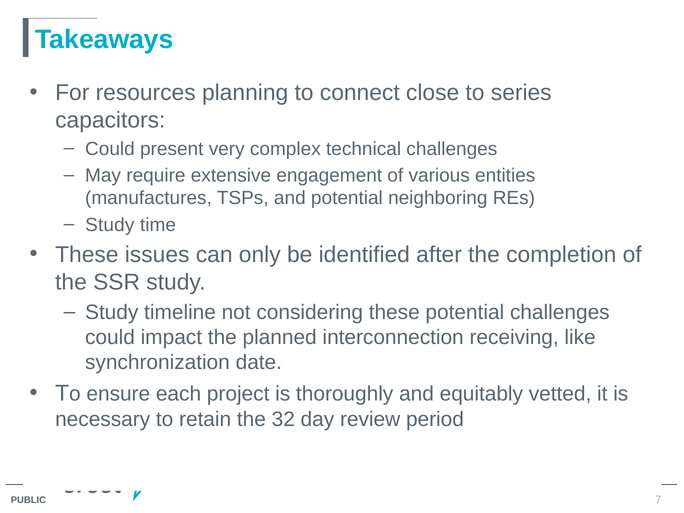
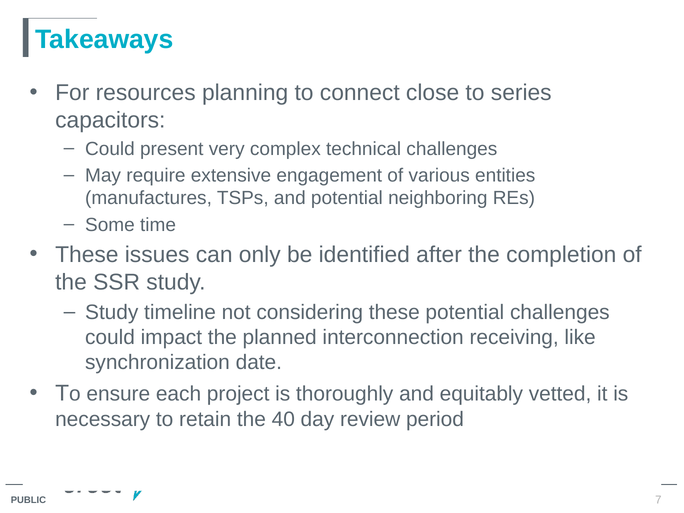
Study: Study -> Some (110, 225)
32: 32 -> 40 (283, 419)
